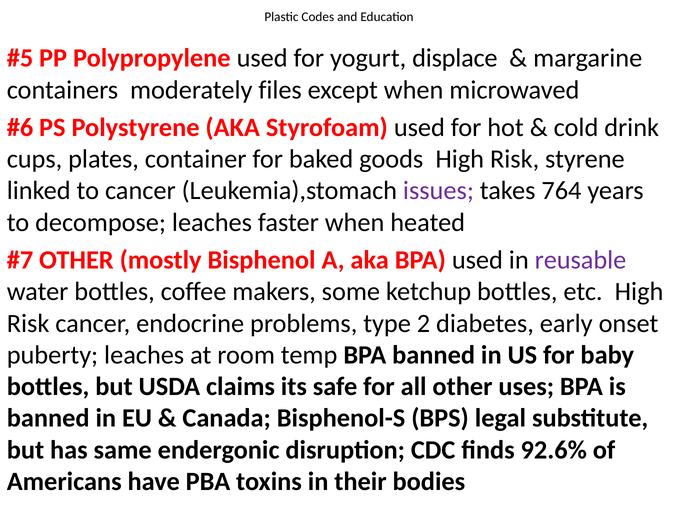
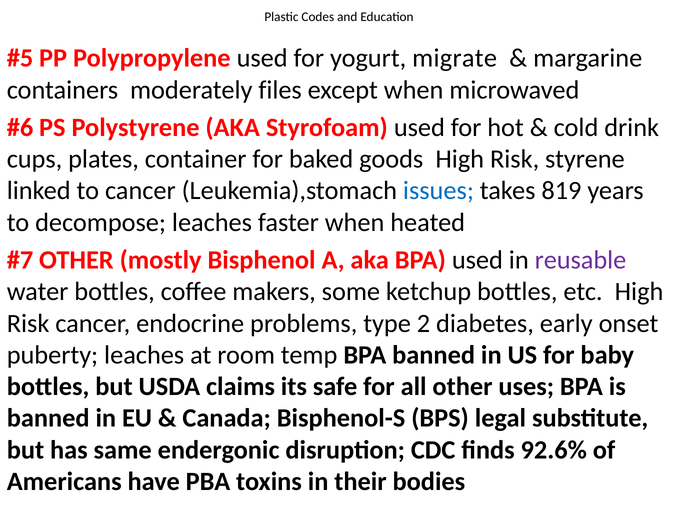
displace: displace -> migrate (455, 58)
issues colour: purple -> blue (438, 191)
764: 764 -> 819 (561, 191)
